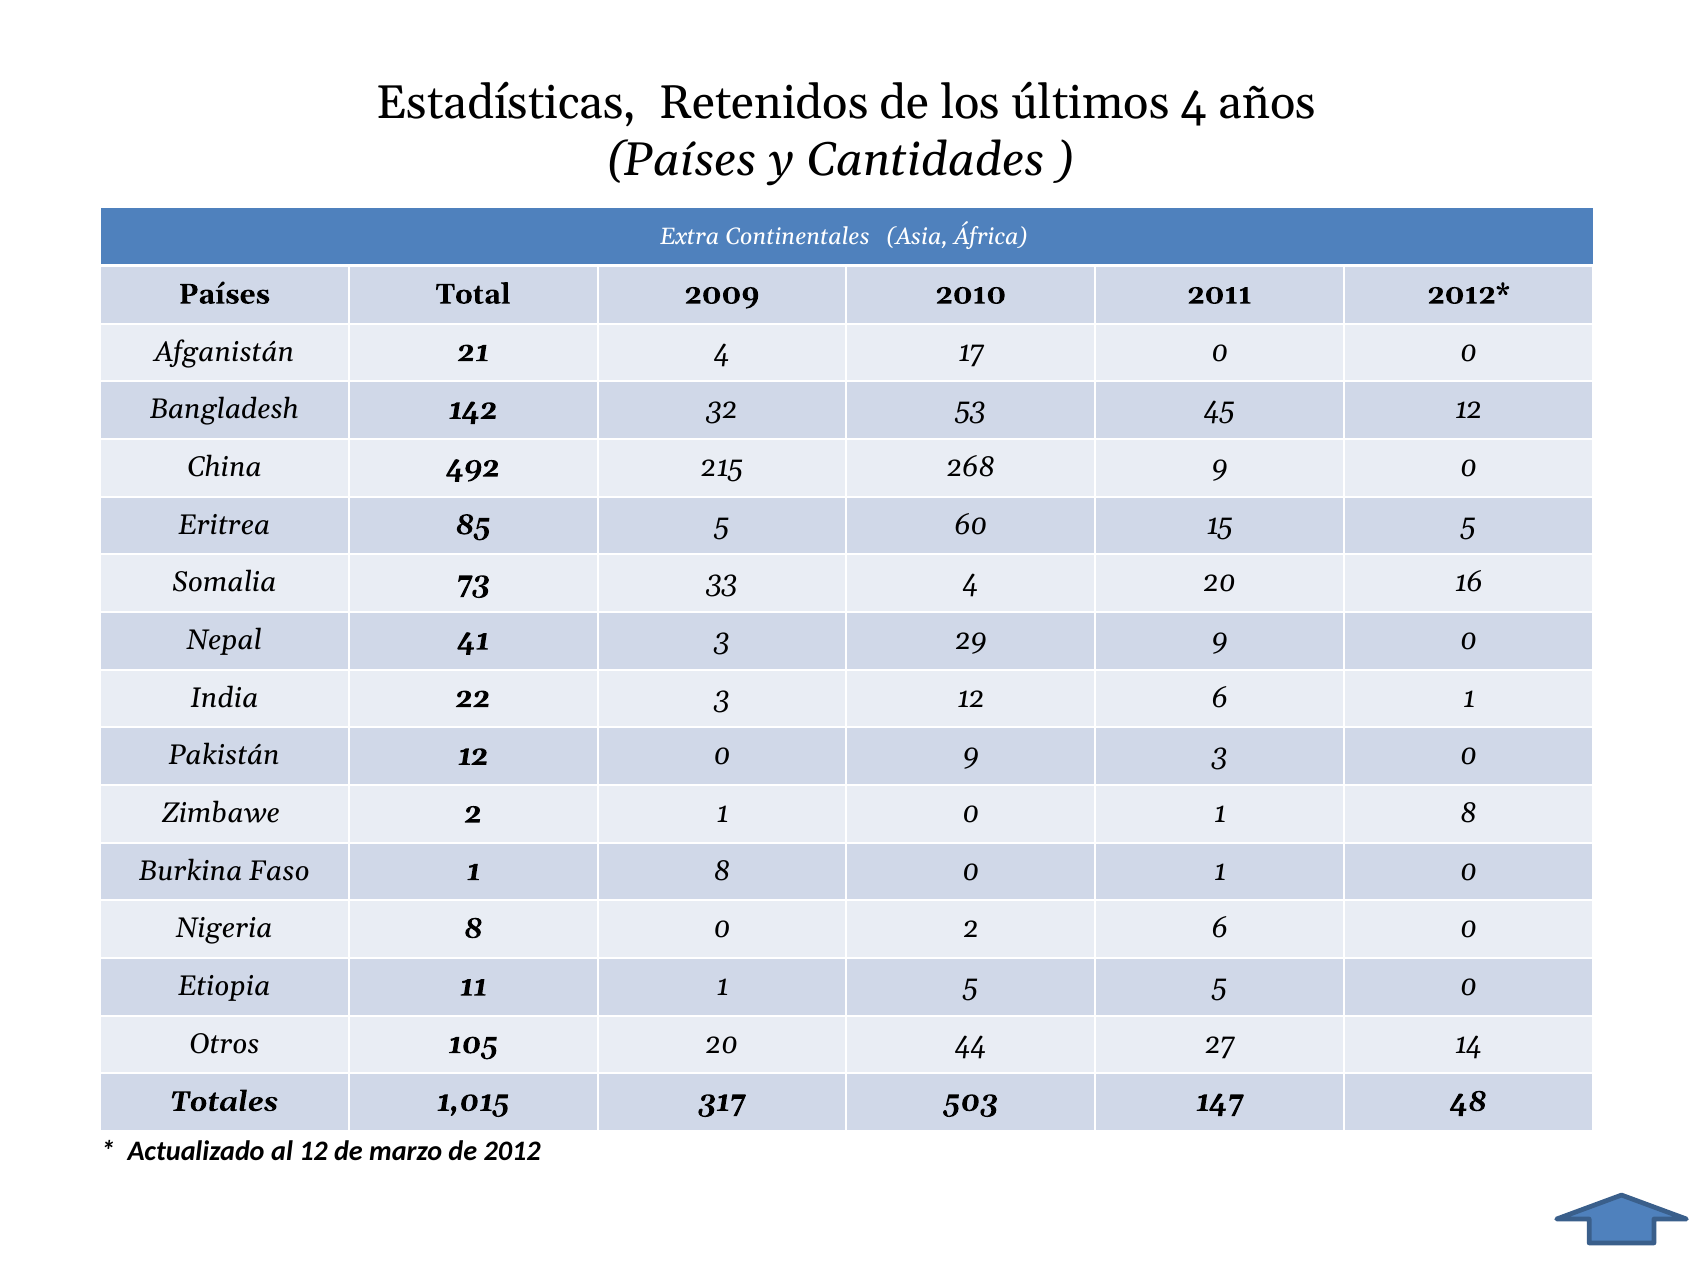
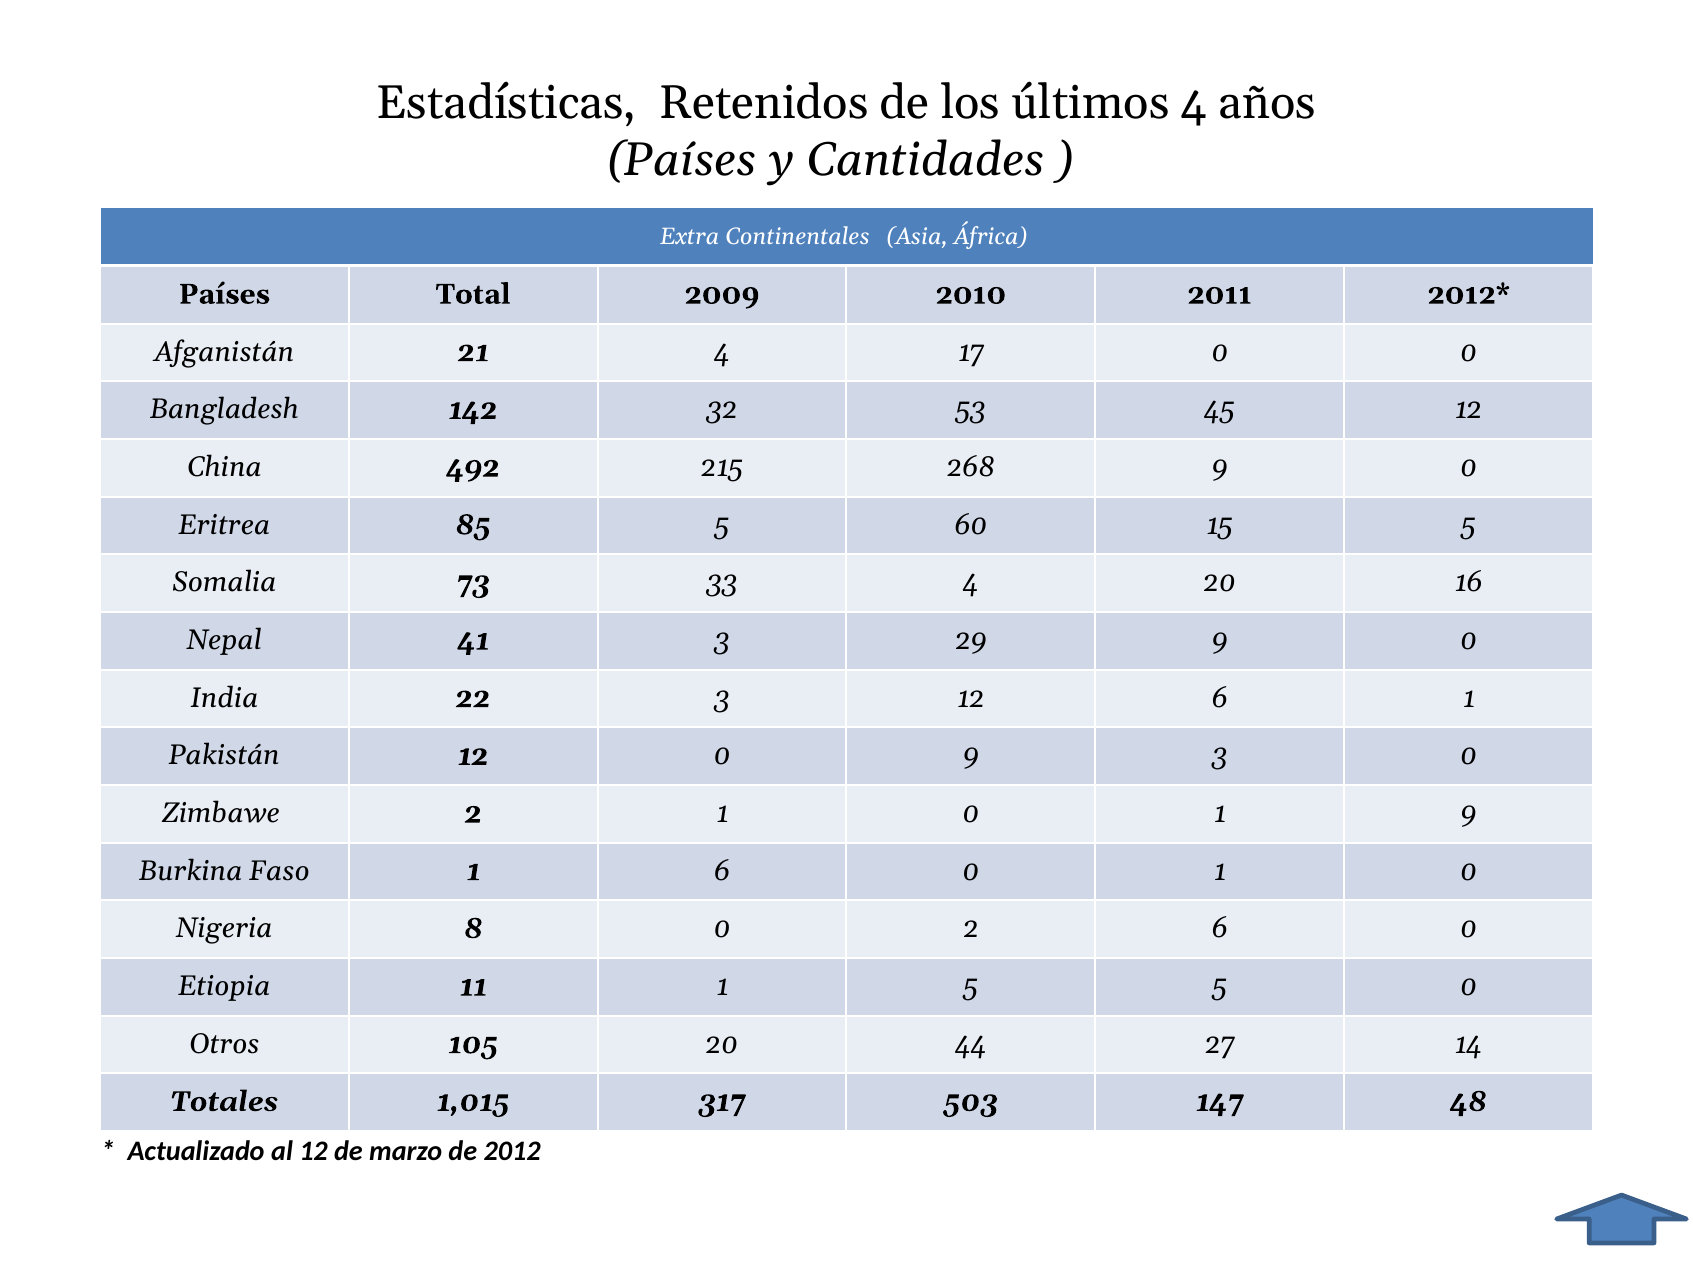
0 1 8: 8 -> 9 (1468, 813)
Faso 1 8: 8 -> 6 (722, 871)
